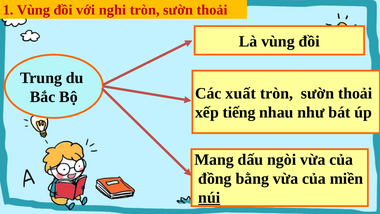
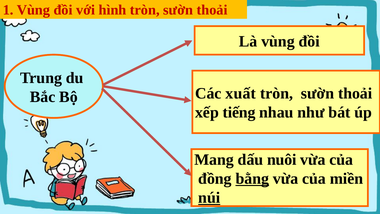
nghi: nghi -> hình (113, 10)
ngòi: ngòi -> nuôi (282, 160)
bằng underline: none -> present (252, 179)
